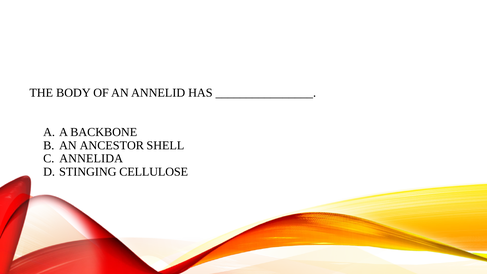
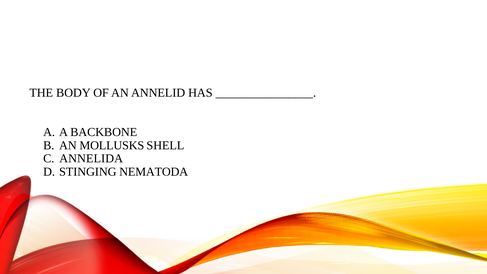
ANCESTOR: ANCESTOR -> MOLLUSKS (112, 145)
CELLULOSE: CELLULOSE -> NEMATODA (154, 172)
